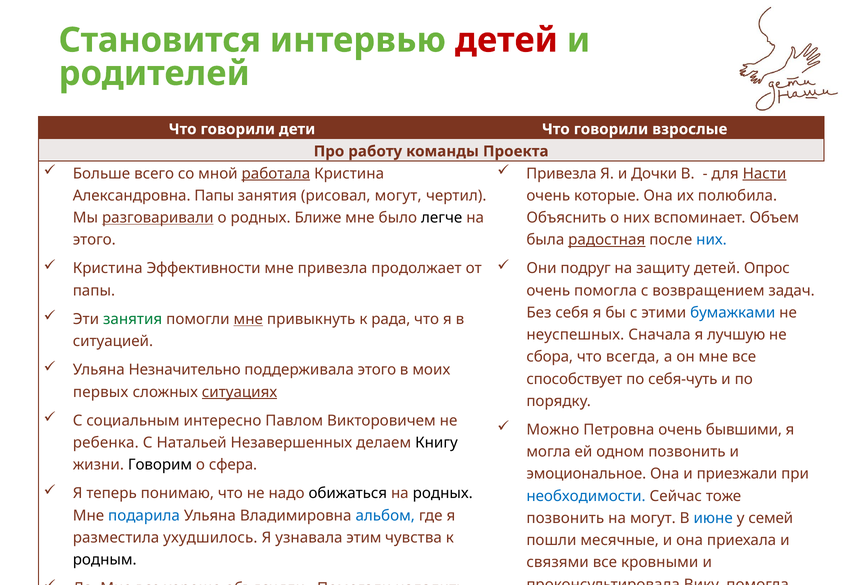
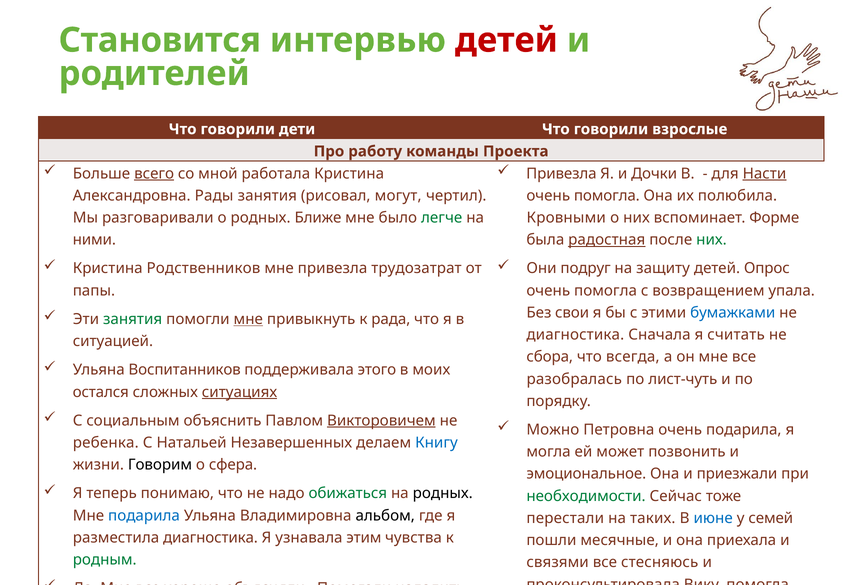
всего underline: none -> present (154, 174)
работала underline: present -> none (276, 174)
Александровна Папы: Папы -> Рады (214, 196)
которые: которые -> помогла (607, 196)
разговаривали underline: present -> none (158, 218)
легче colour: black -> green (442, 218)
Объяснить: Объяснить -> Кровными (566, 218)
Объем: Объем -> Форме (774, 218)
этого: этого -> ними (94, 240)
них colour: blue -> green (712, 240)
Эффективности: Эффективности -> Родственников (203, 268)
продолжает: продолжает -> трудозатрат (417, 268)
задач: задач -> упала (792, 291)
себя: себя -> свои (572, 313)
неуспешных: неуспешных -> диагностика (575, 335)
лучшую: лучшую -> считать (736, 335)
Незначительно: Незначительно -> Воспитанников (185, 370)
способствует: способствует -> разобралась (574, 379)
себя-чуть: себя-чуть -> лист-чуть (683, 379)
первых: первых -> остался (101, 392)
социальным интересно: интересно -> объяснить (222, 421)
Викторовичем underline: none -> present (381, 421)
очень бывшими: бывшими -> подарила (744, 430)
Книгу colour: black -> blue (436, 443)
одном: одном -> может (620, 452)
обижаться colour: black -> green (348, 493)
необходимости colour: blue -> green (586, 496)
альбом colour: blue -> black (385, 516)
позвонить: позвонить -> перестали (565, 518)
на могут: могут -> таких (653, 518)
разместила ухудшилось: ухудшилось -> диагностика (210, 538)
родным colour: black -> green (105, 560)
все кровными: кровными -> стесняюсь (660, 562)
